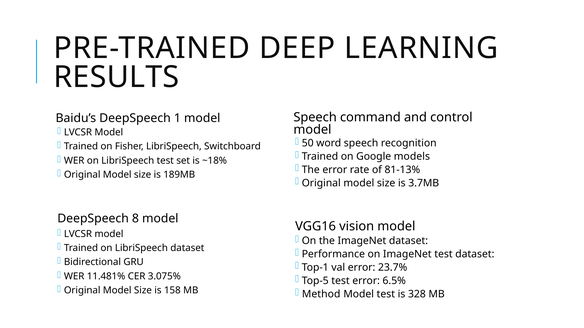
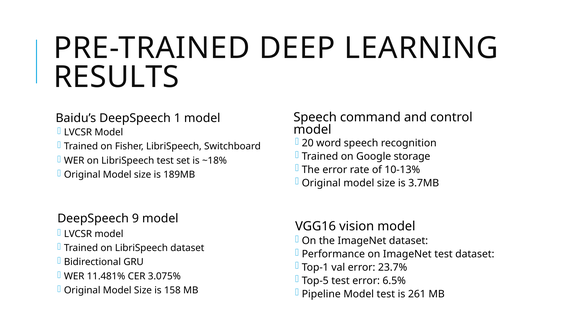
50: 50 -> 20 (308, 143)
models: models -> storage (412, 157)
81-13%: 81-13% -> 10-13% (402, 170)
8: 8 -> 9 (135, 219)
Method: Method -> Pipeline (321, 294)
328: 328 -> 261 (417, 294)
